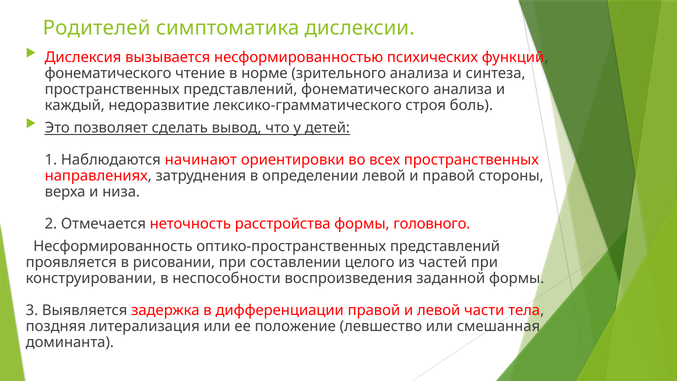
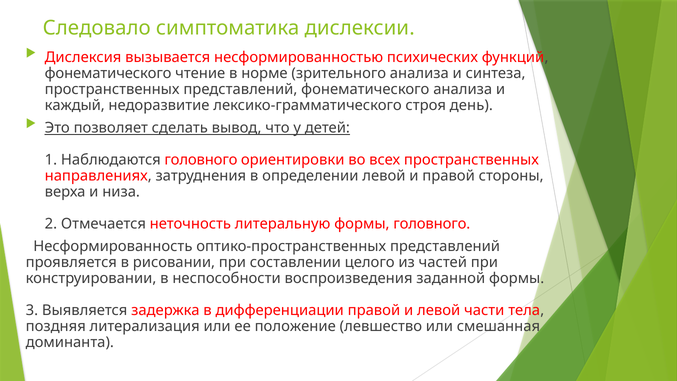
Родителей: Родителей -> Следовало (97, 28)
боль: боль -> день (471, 105)
Наблюдаются начинают: начинают -> головного (201, 160)
расстройства: расстройства -> литеральную (283, 224)
